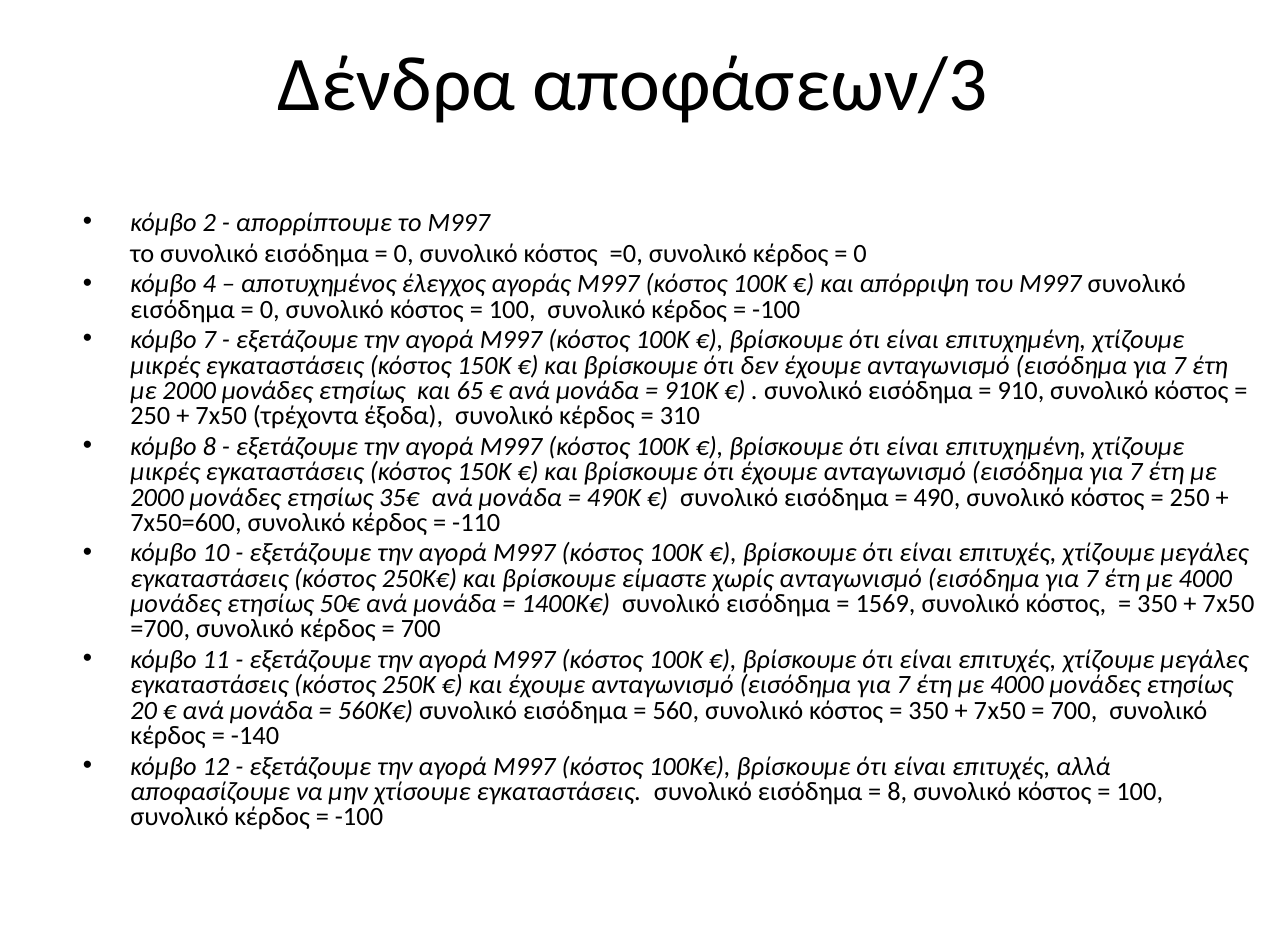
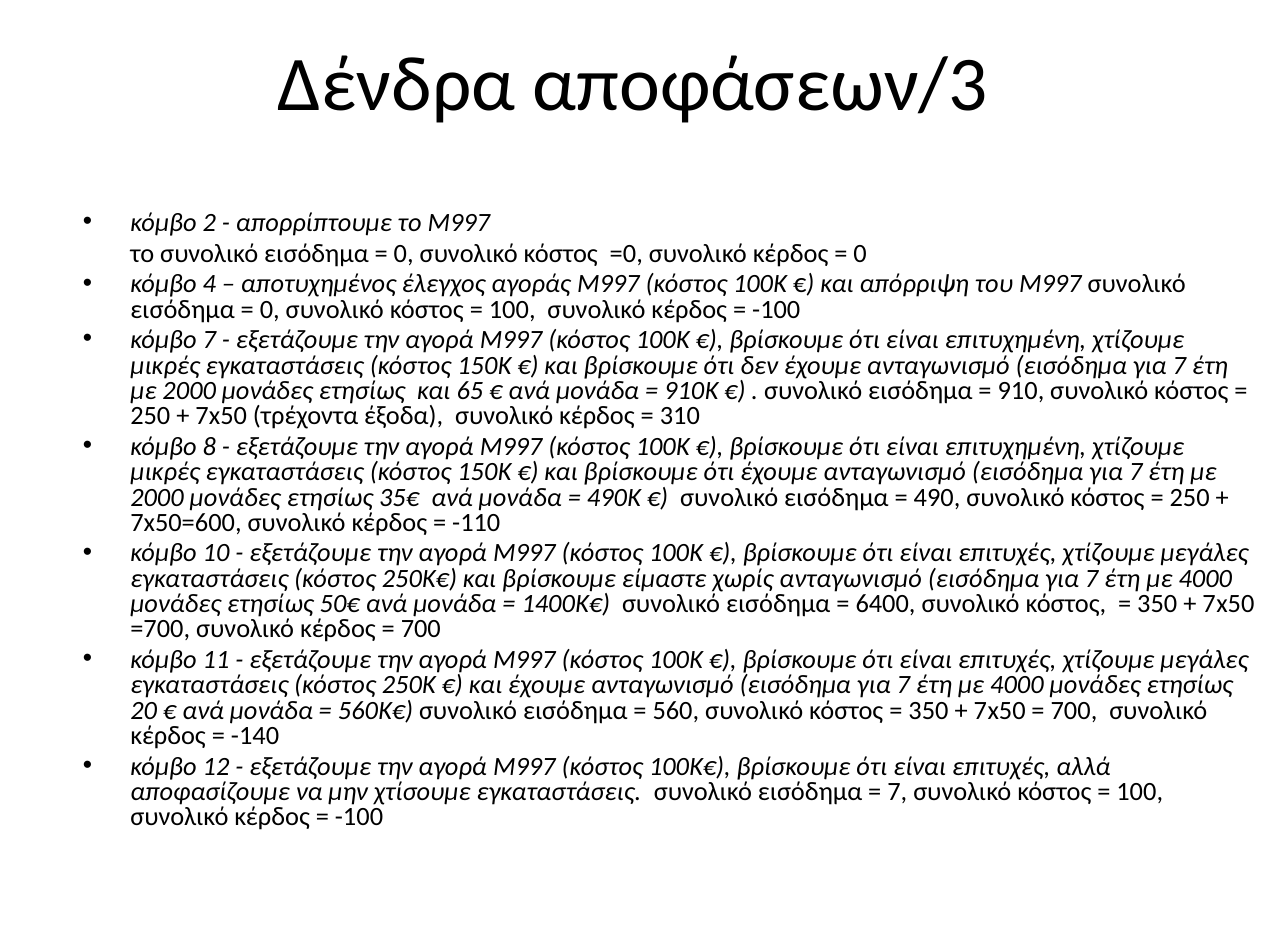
1569: 1569 -> 6400 (886, 604)
8: 8 -> 7 (897, 792)
